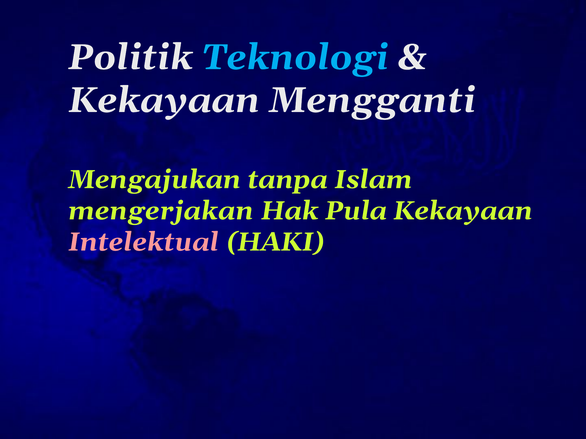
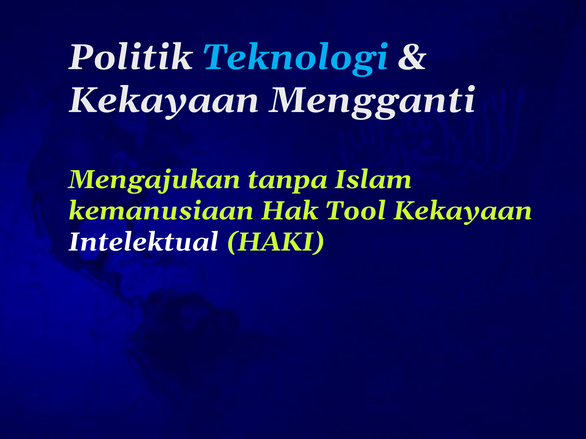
mengerjakan: mengerjakan -> kemanusiaan (161, 211)
Pula: Pula -> Tool (356, 211)
Intelektual colour: pink -> white (143, 242)
